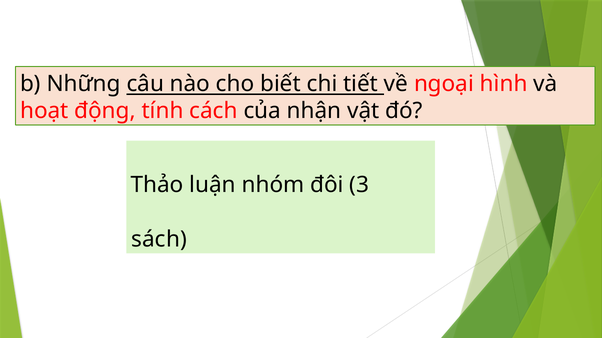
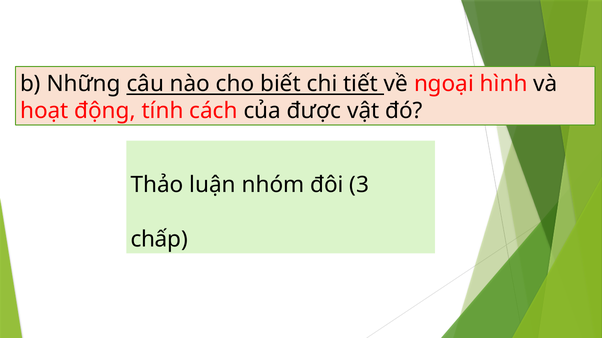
nhận: nhận -> được (314, 111)
sách: sách -> chấp (159, 240)
